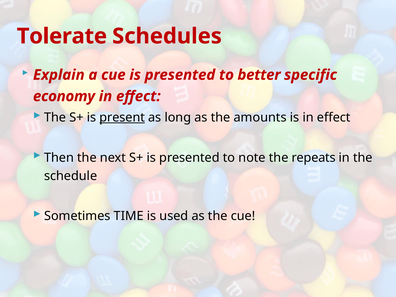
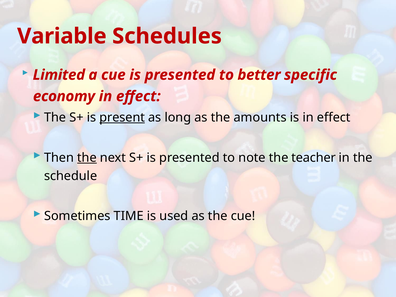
Tolerate: Tolerate -> Variable (62, 36)
Explain: Explain -> Limited (59, 75)
the underline: none -> present (87, 158)
repeats: repeats -> teacher (314, 158)
